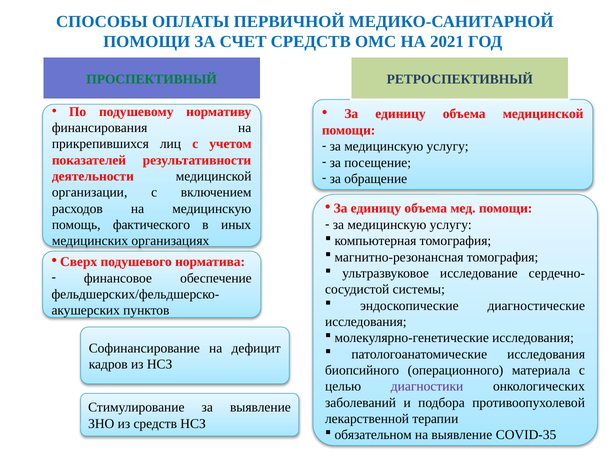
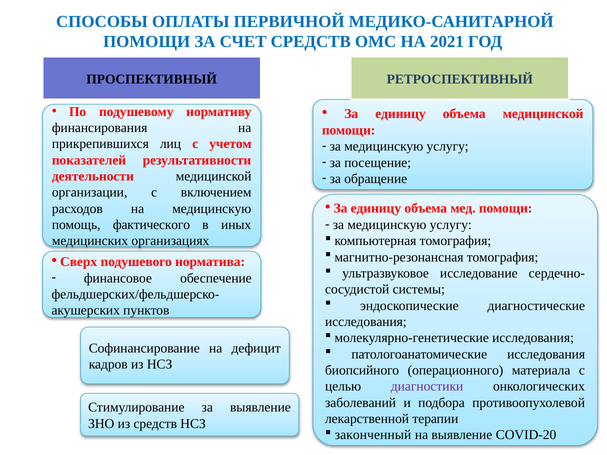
ПРОСПЕКТИВНЫЙ colour: green -> black (152, 79)
обязательном: обязательном -> законченный (373, 435)
COVID-35: COVID-35 -> COVID-20 (526, 435)
